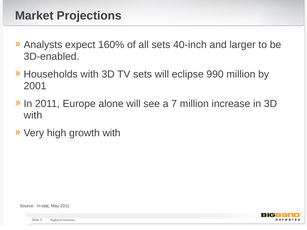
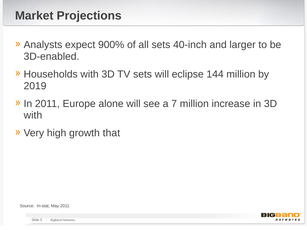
160%: 160% -> 900% (111, 45)
990: 990 -> 144 (215, 74)
2001: 2001 -> 2019 (35, 86)
growth with: with -> that (111, 133)
